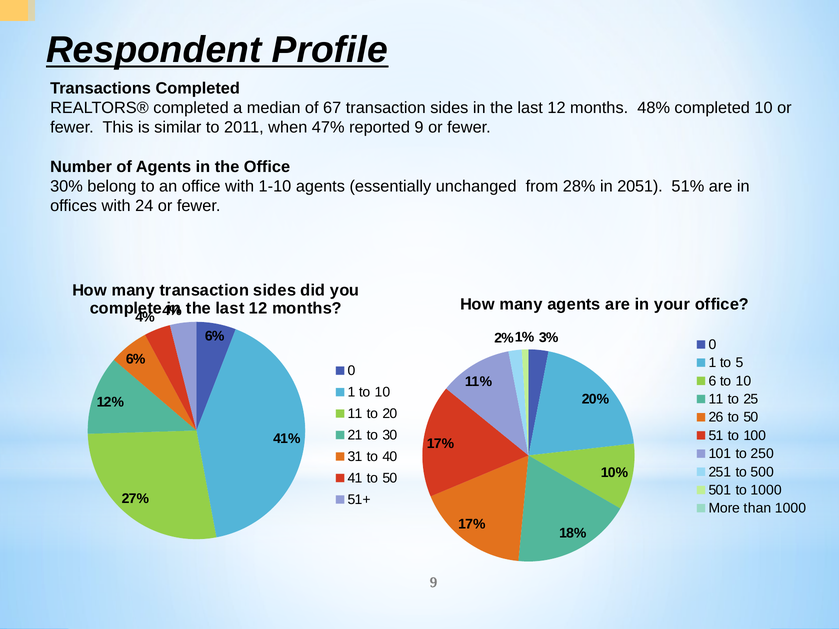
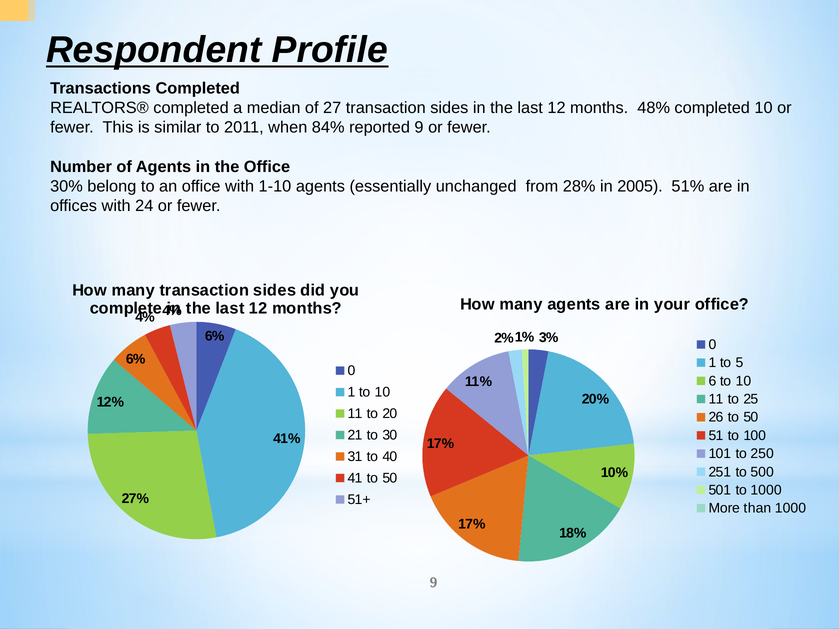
67: 67 -> 27 (332, 108)
47%: 47% -> 84% (328, 128)
2051: 2051 -> 2005 (640, 186)
